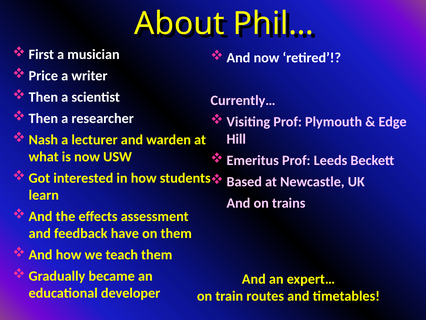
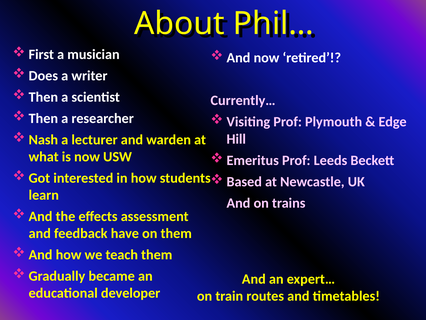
Price: Price -> Does (43, 76)
